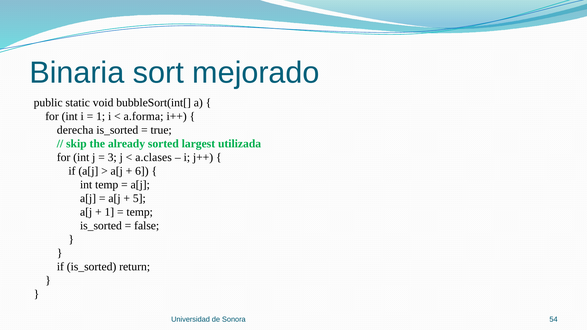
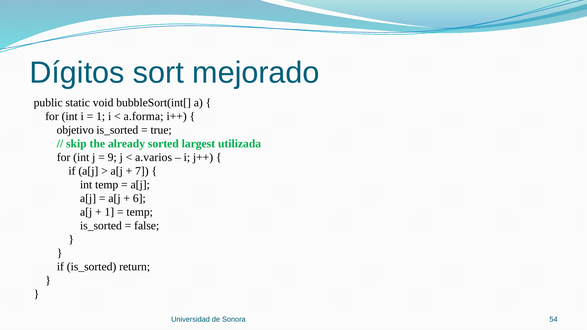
Binaria: Binaria -> Dígitos (77, 73)
derecha: derecha -> objetivo (75, 130)
3: 3 -> 9 (112, 157)
a.clases: a.clases -> a.varios (154, 157)
6: 6 -> 7 (142, 171)
5: 5 -> 6 (139, 198)
